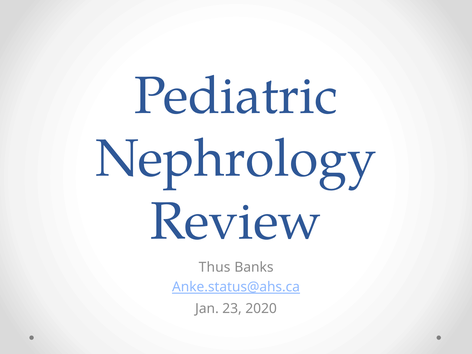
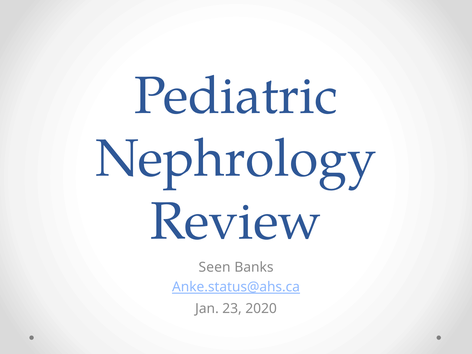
Thus: Thus -> Seen (215, 267)
